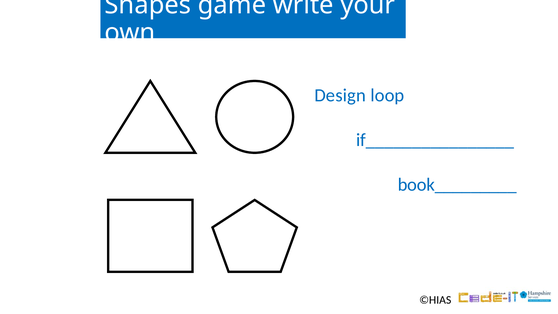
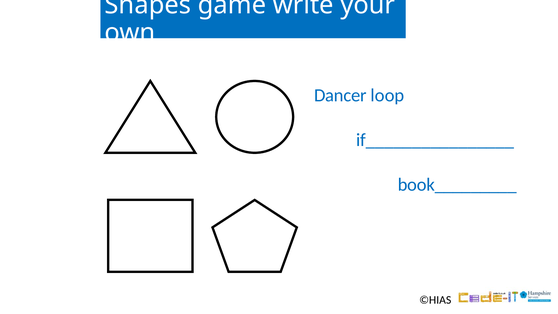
Design: Design -> Dancer (340, 95)
